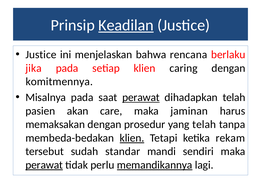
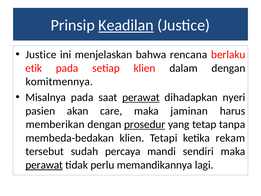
jika: jika -> etik (34, 68)
caring: caring -> dalam (184, 68)
dihadapkan telah: telah -> nyeri (234, 97)
memaksakan: memaksakan -> memberikan (55, 124)
prosedur underline: none -> present (145, 124)
yang telah: telah -> tetap (204, 124)
klien underline: present -> none (132, 138)
standar: standar -> percaya (123, 151)
memandikannya underline: present -> none (155, 165)
